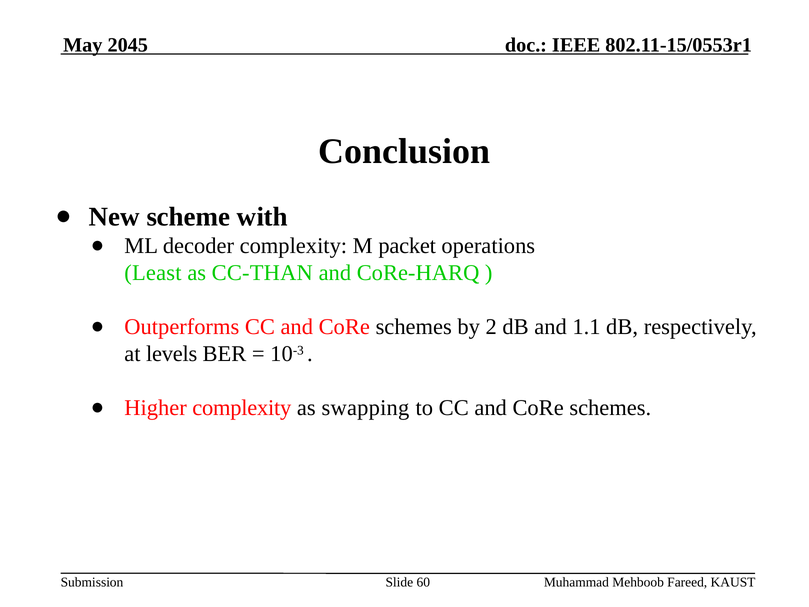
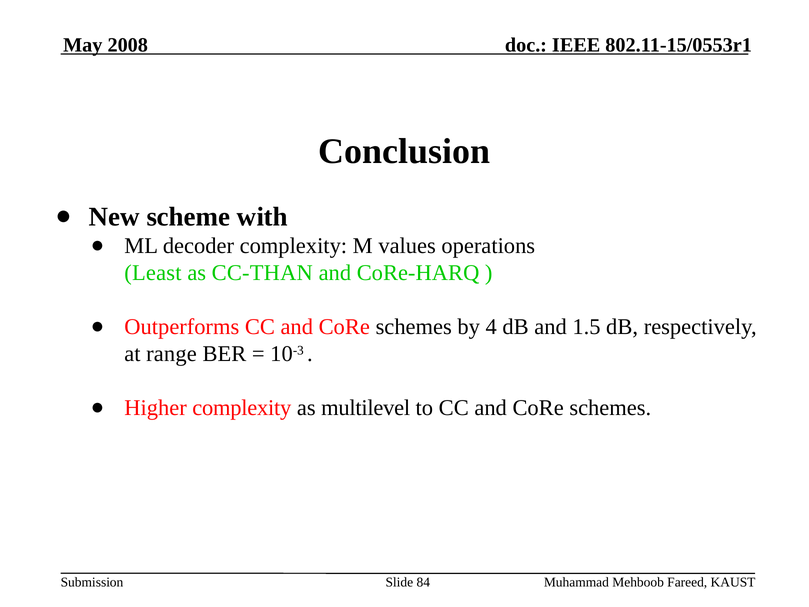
2045: 2045 -> 2008 (128, 45)
packet: packet -> values (407, 246)
2: 2 -> 4 (491, 327)
1.1: 1.1 -> 1.5 (587, 327)
levels: levels -> range (171, 354)
swapping: swapping -> multilevel (366, 408)
60: 60 -> 84 (423, 582)
